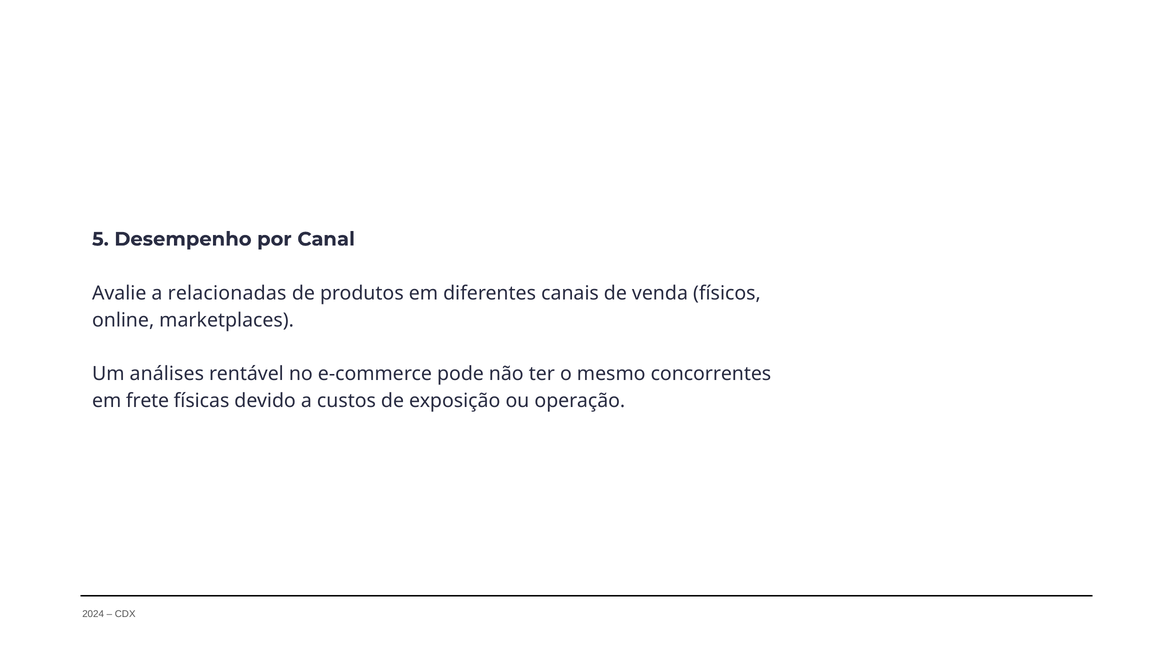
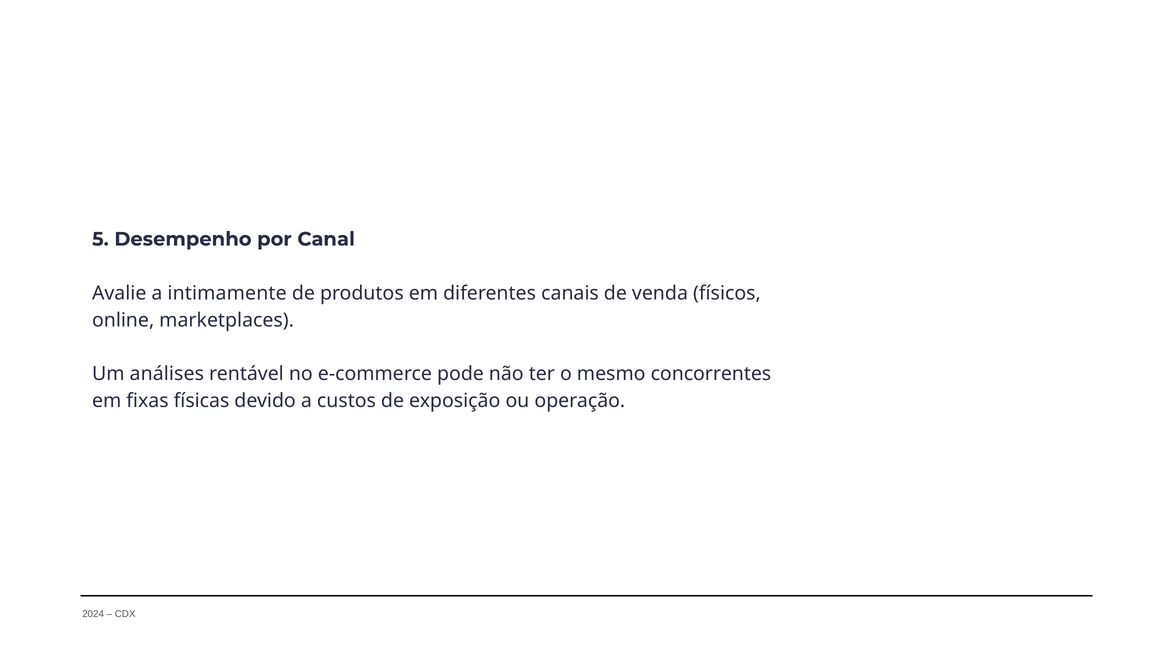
relacionadas: relacionadas -> intimamente (227, 293)
frete: frete -> fixas (147, 401)
